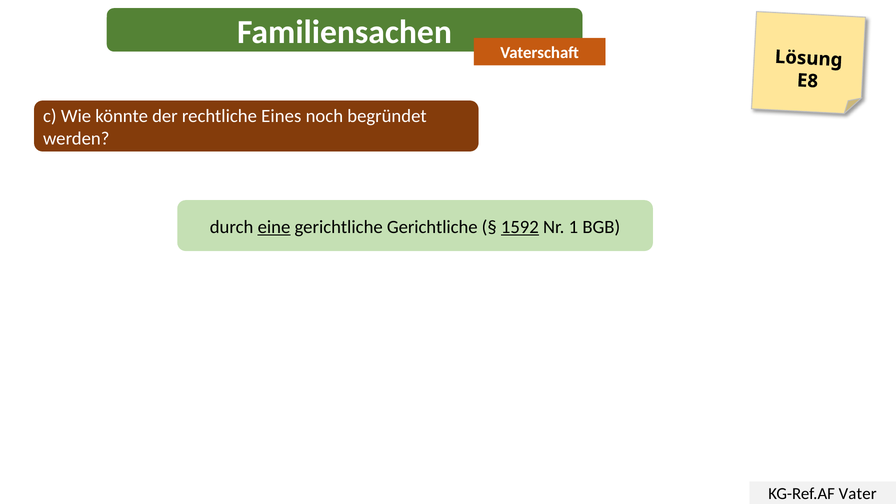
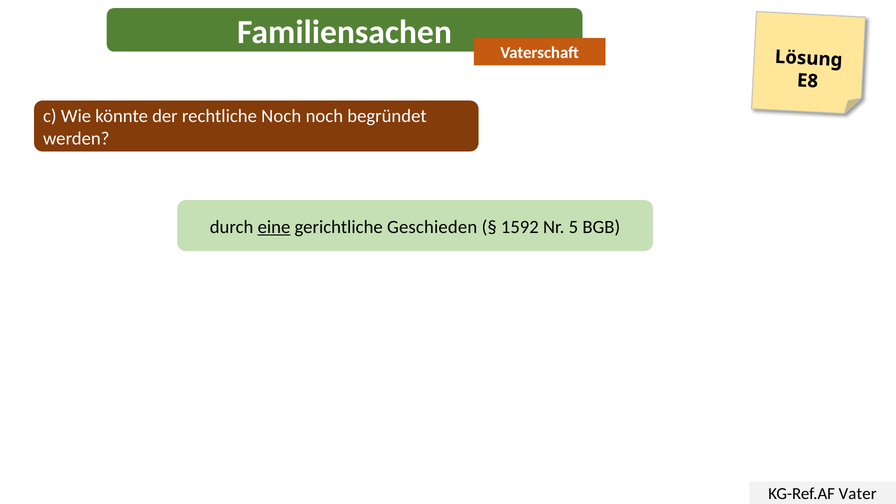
rechtliche Eines: Eines -> Noch (281, 116)
gerichtliche Gerichtliche: Gerichtliche -> Geschieden (432, 227)
1592 underline: present -> none (520, 227)
1: 1 -> 5 (573, 227)
